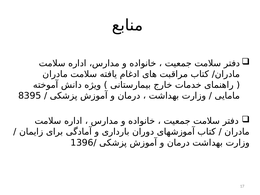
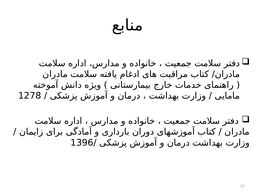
8395: 8395 -> 1278 (30, 96)
